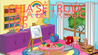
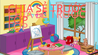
LỚP underline: present -> none (18, 27)
